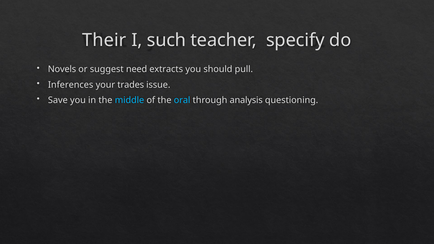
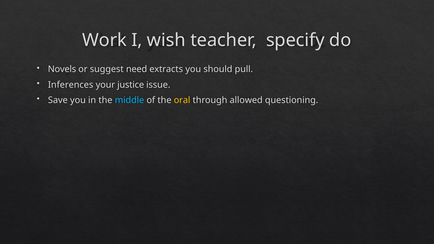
Their: Their -> Work (104, 40)
such: such -> wish (166, 40)
trades: trades -> justice (131, 85)
oral colour: light blue -> yellow (182, 100)
analysis: analysis -> allowed (246, 100)
